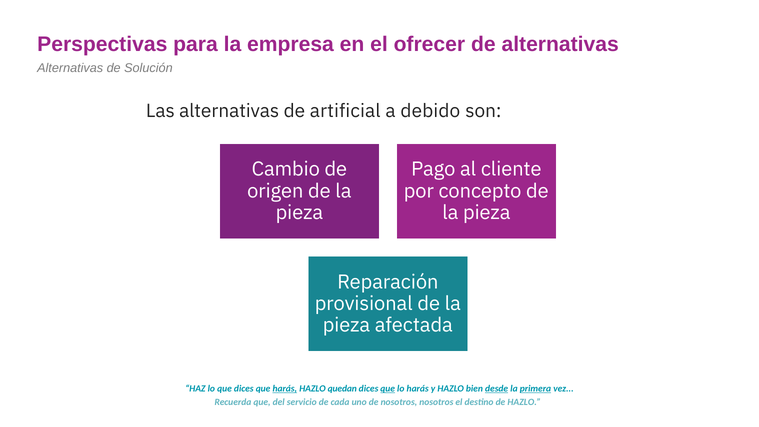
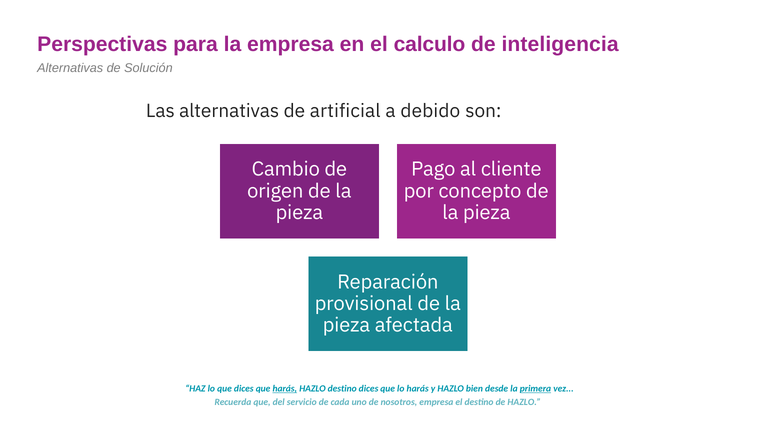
ofrecer: ofrecer -> calculo (429, 44)
de alternativas: alternativas -> inteligencia (560, 44)
HAZLO quedan: quedan -> destino (342, 388)
que underline: present -> none (388, 388)
desde underline: present -> none (497, 388)
nosotros nosotros: nosotros -> empresa (436, 402)
